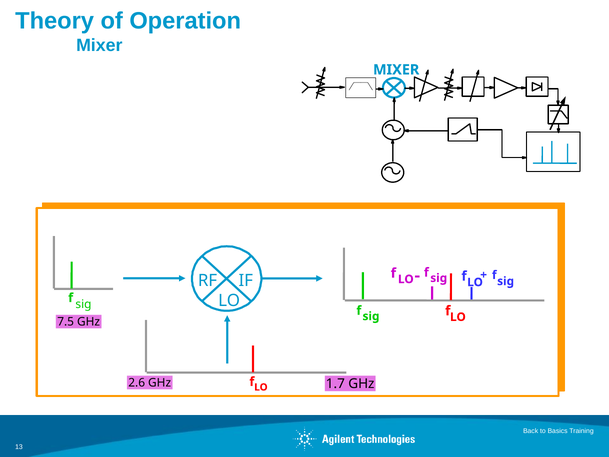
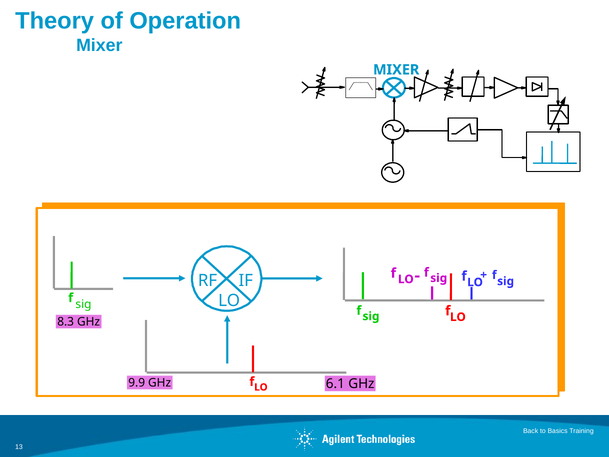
7.5: 7.5 -> 8.3 (66, 322)
2.6: 2.6 -> 9.9 (137, 382)
1.7: 1.7 -> 6.1 (335, 383)
